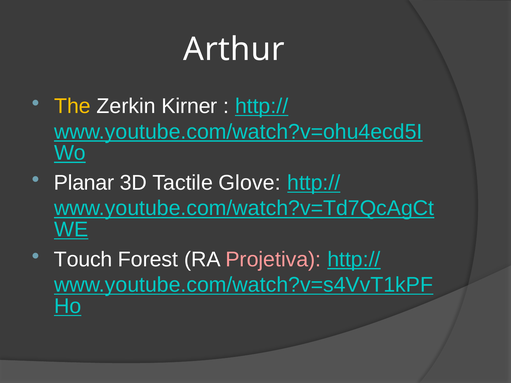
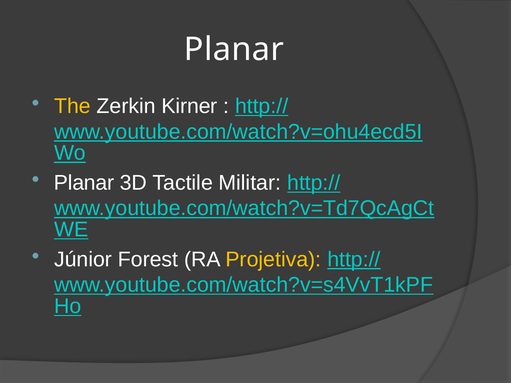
Arthur: Arthur -> Planar (234, 50)
Glove: Glove -> Militar (250, 183)
Touch: Touch -> Júnior (83, 260)
Projetiva colour: pink -> yellow (273, 260)
